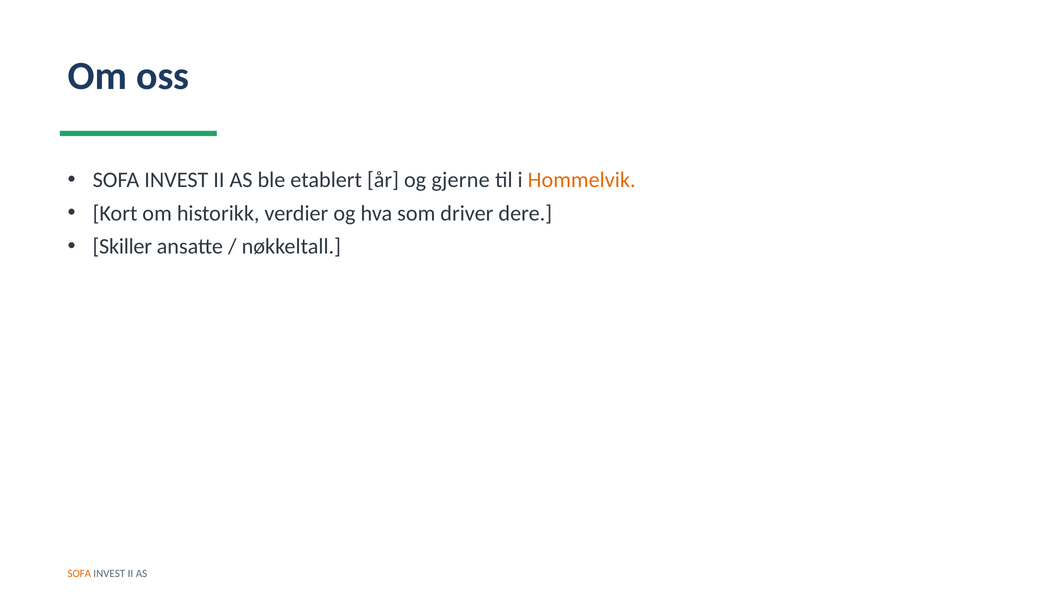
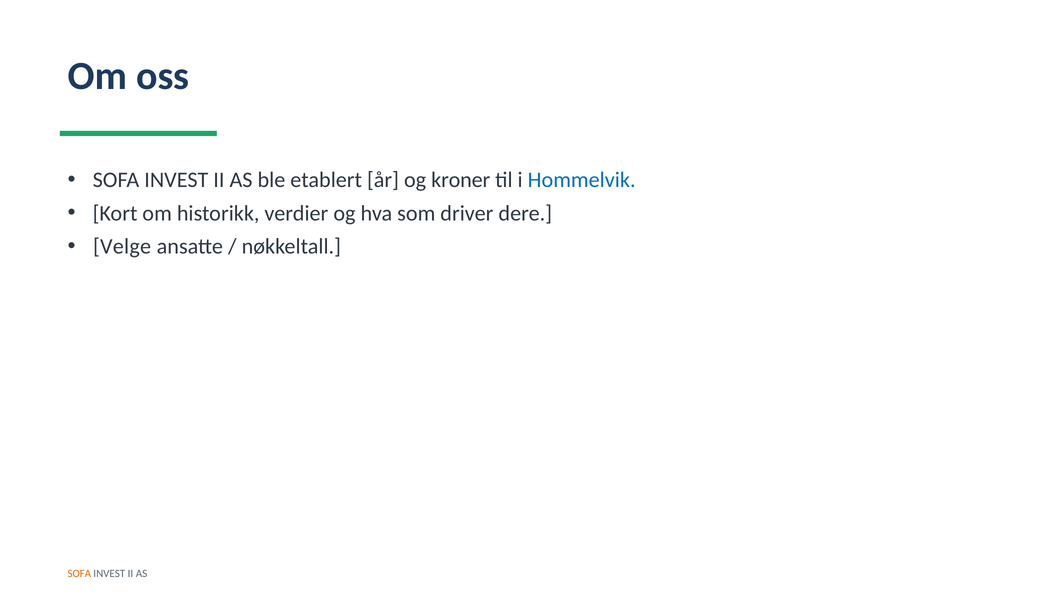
gjerne: gjerne -> kroner (461, 180)
Hommelvik colour: orange -> blue (582, 180)
Skiller: Skiller -> Velge (122, 247)
